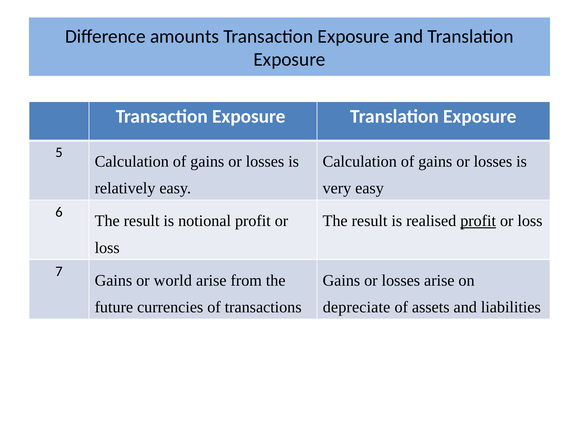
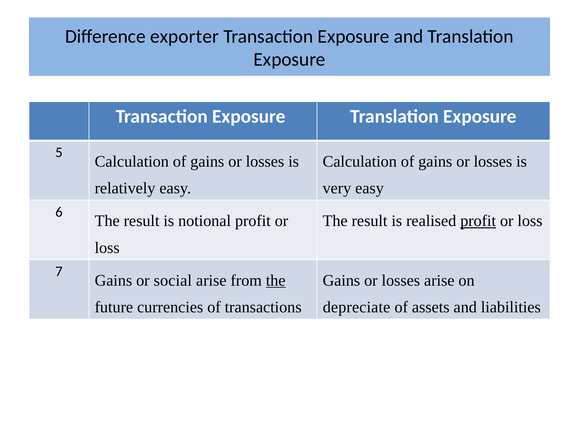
amounts: amounts -> exporter (184, 36)
world: world -> social (173, 280)
the underline: none -> present (276, 280)
